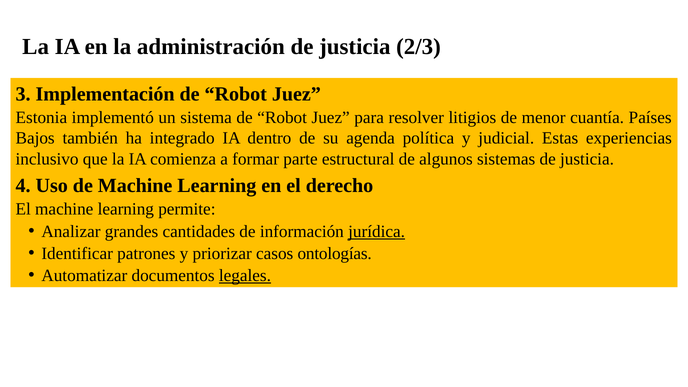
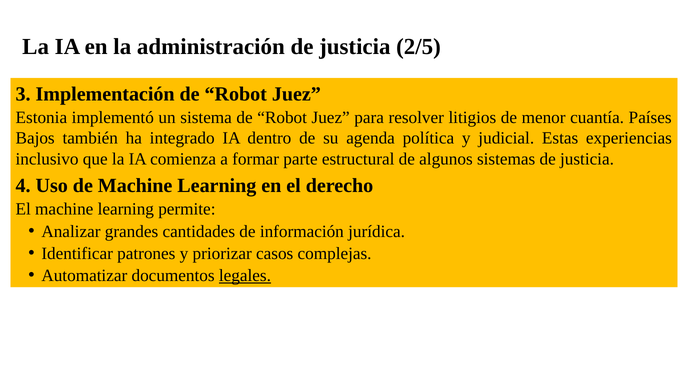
2/3: 2/3 -> 2/5 (419, 47)
jurídica underline: present -> none (377, 231)
ontologías: ontologías -> complejas (335, 253)
